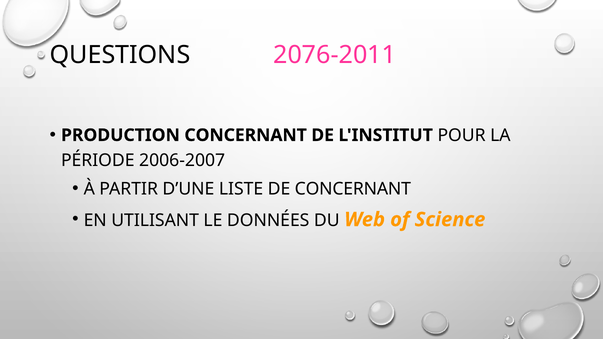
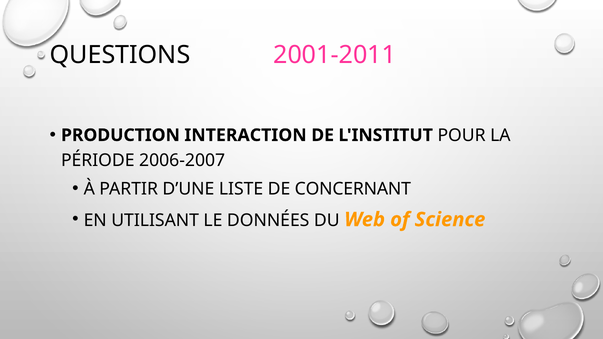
2076-2011: 2076-2011 -> 2001-2011 (335, 55)
PRODUCTION CONCERNANT: CONCERNANT -> INTERACTION (246, 135)
